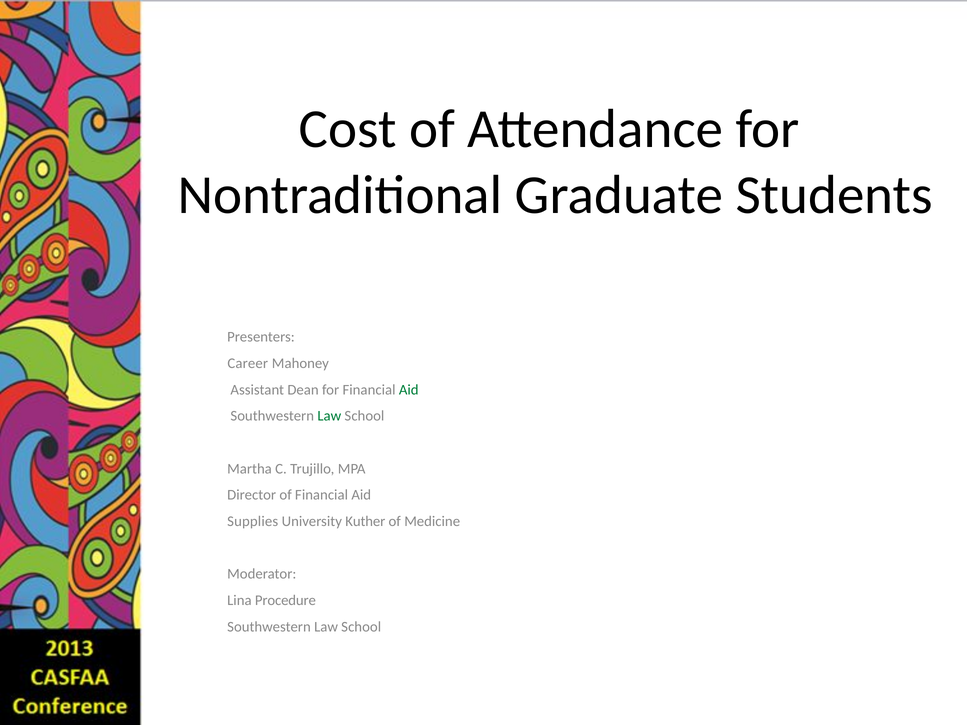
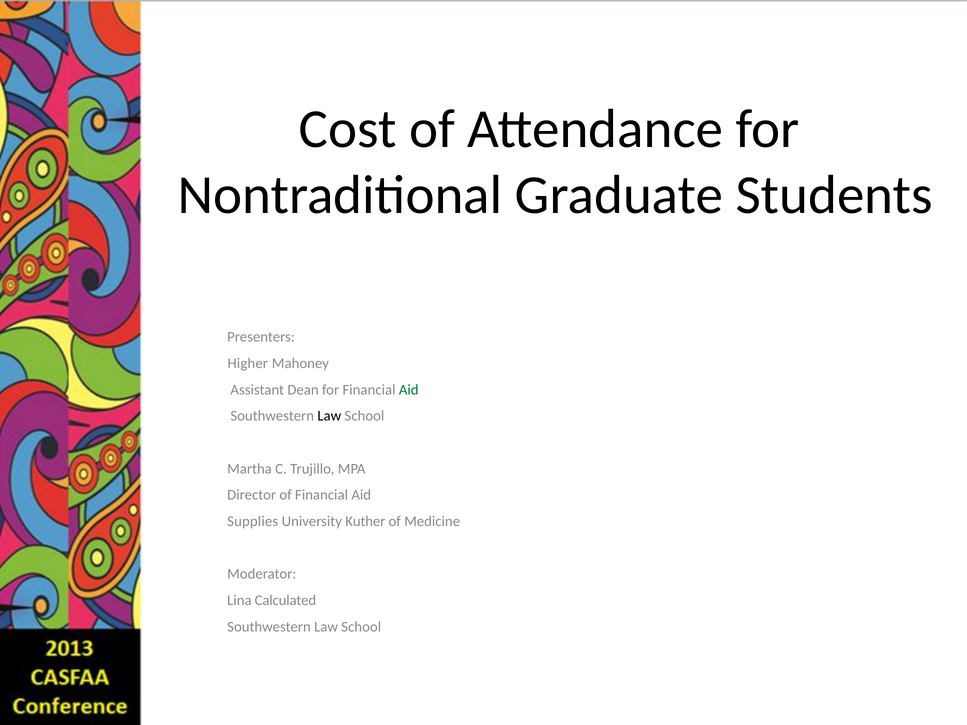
Career: Career -> Higher (248, 363)
Law colour: green -> black (329, 416)
Procedure: Procedure -> Calculated (285, 601)
